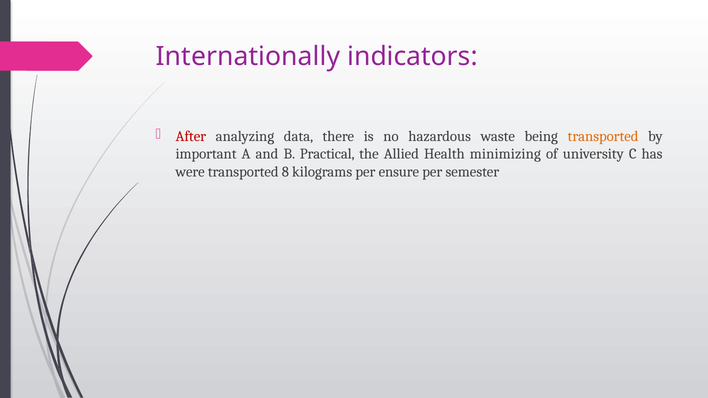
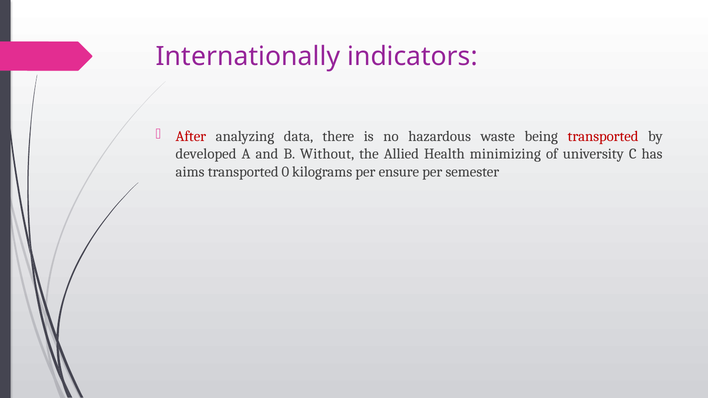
transported colour: orange -> red (603, 136)
important: important -> developed (206, 154)
Practical: Practical -> Without (327, 154)
were: were -> aims (190, 172)
8: 8 -> 0 (285, 172)
